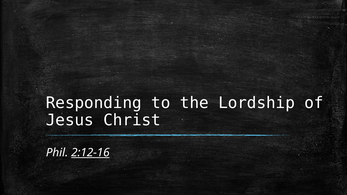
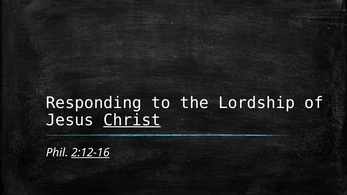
Christ underline: none -> present (132, 120)
